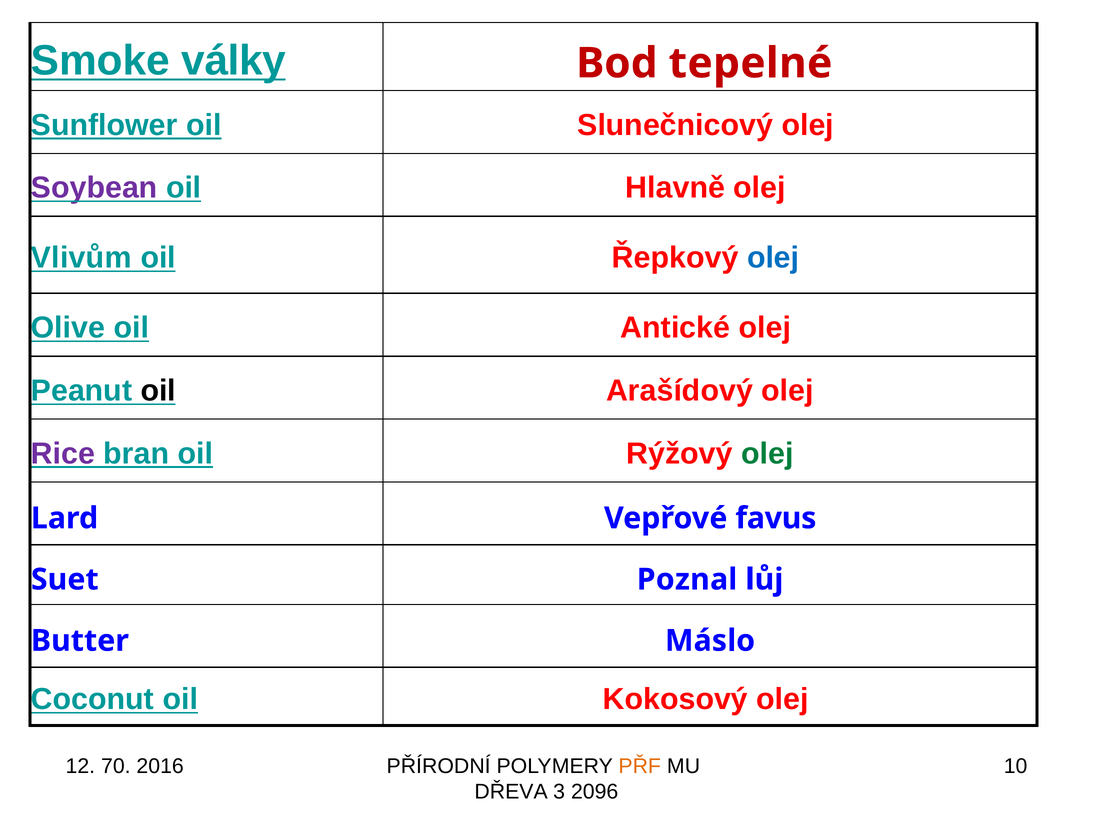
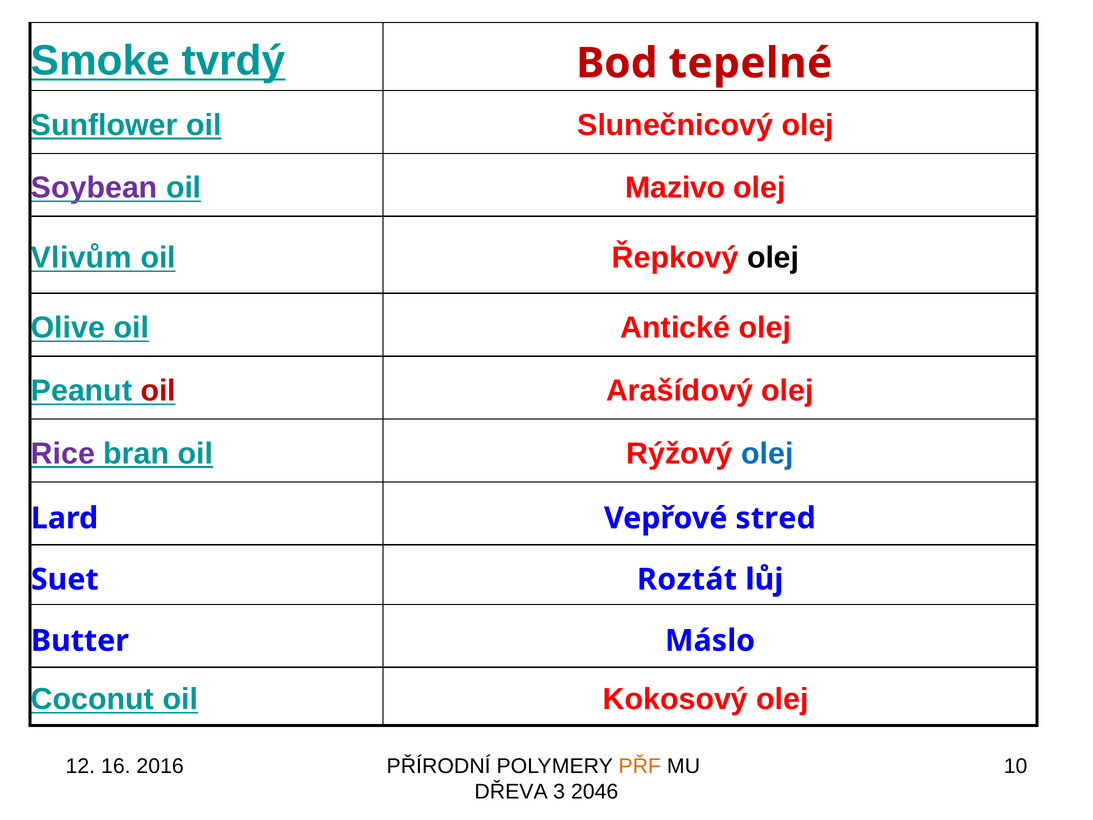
války: války -> tvrdý (234, 61)
Hlavně: Hlavně -> Mazivo (675, 188)
olej colour: blue -> black (773, 258)
oil colour: black -> red (158, 391)
olej colour: green -> blue (767, 453)
favus: favus -> stred (776, 518)
Poznal: Poznal -> Roztát (687, 579)
70: 70 -> 16 (116, 766)
2096: 2096 -> 2046 (595, 792)
